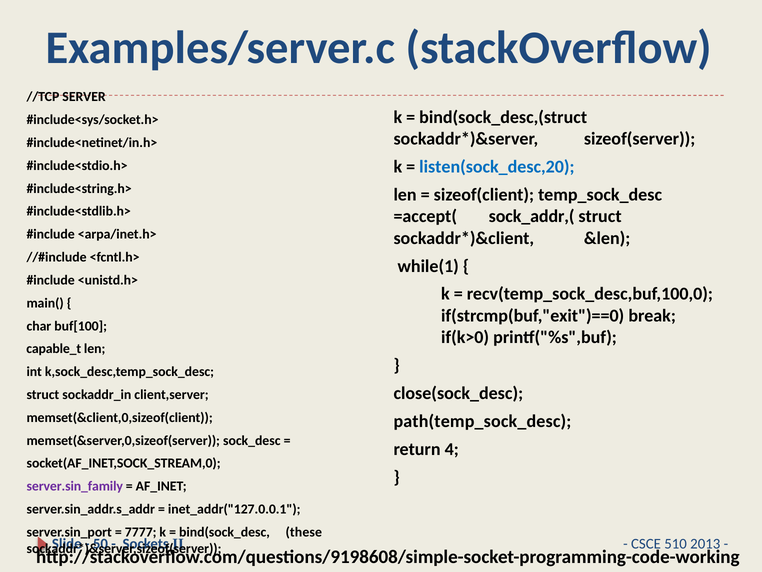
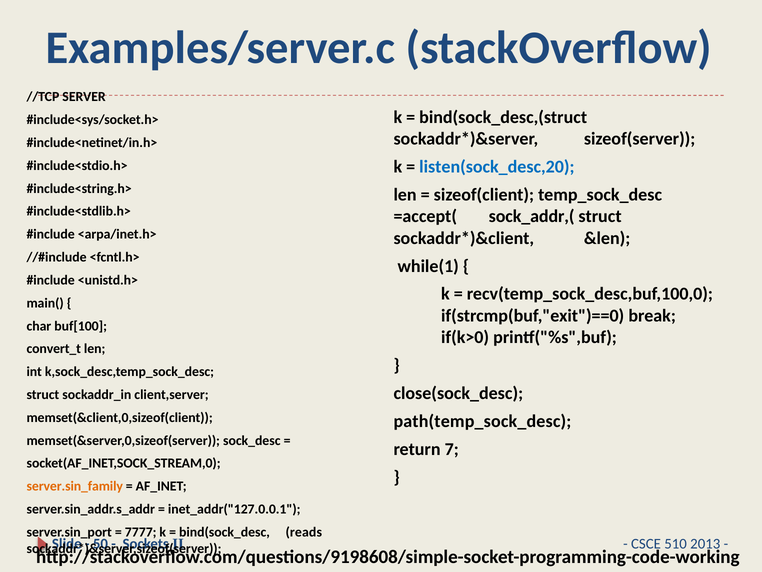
capable_t: capable_t -> convert_t (54, 349)
4: 4 -> 7 (452, 449)
server.sin_family colour: purple -> orange (75, 486)
these: these -> reads (304, 532)
